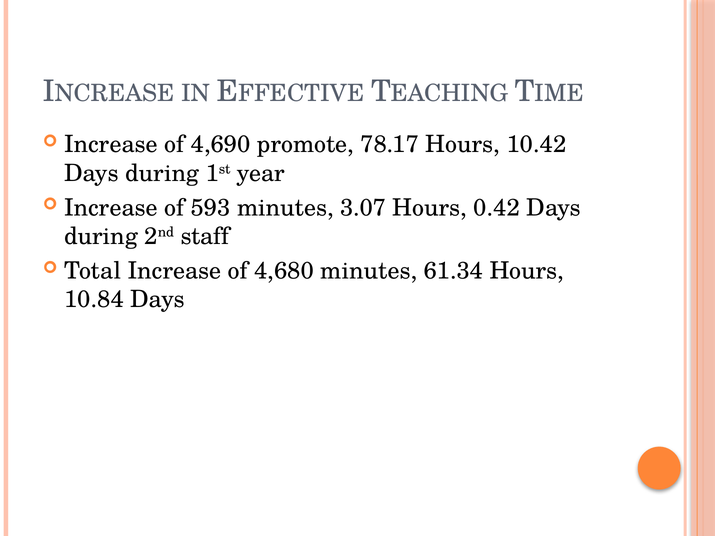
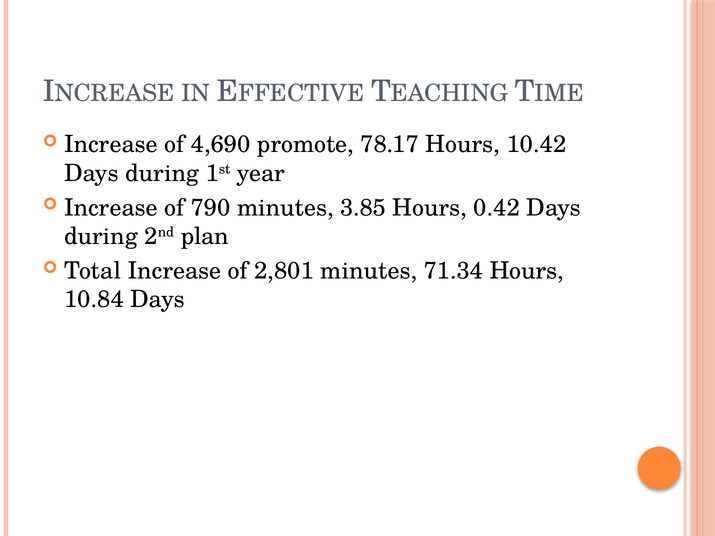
593: 593 -> 790 (211, 208)
3.07: 3.07 -> 3.85 (363, 208)
staff: staff -> plan (205, 236)
4,680: 4,680 -> 2,801 (284, 271)
61.34: 61.34 -> 71.34 (453, 271)
